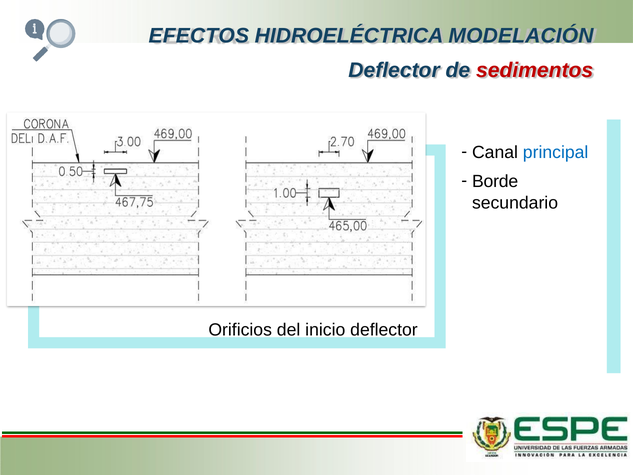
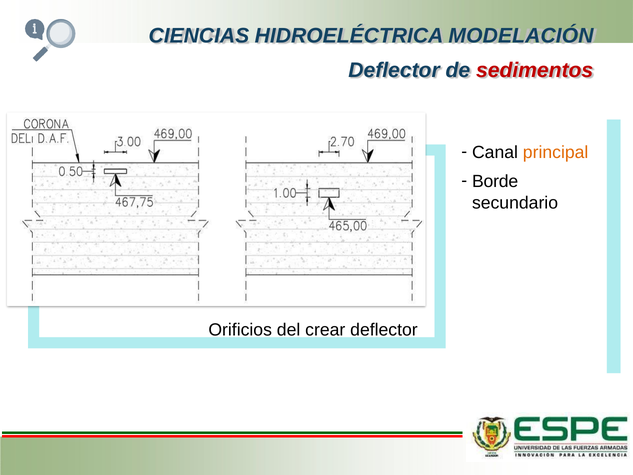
EFECTOS: EFECTOS -> CIENCIAS (199, 36)
principal colour: blue -> orange (556, 152)
inicio: inicio -> crear (325, 330)
